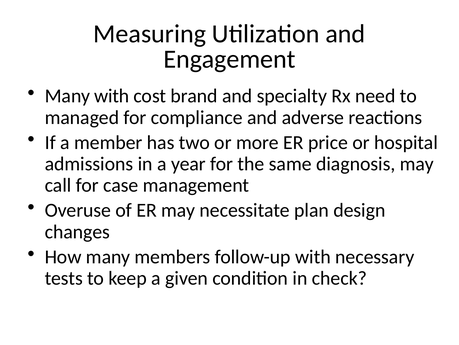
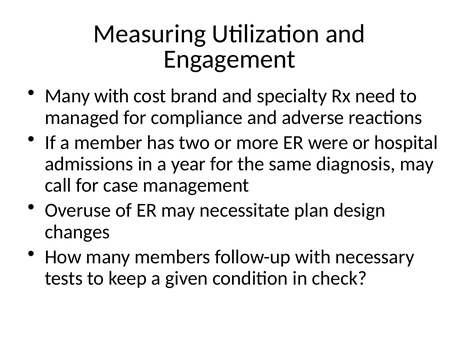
price: price -> were (328, 142)
